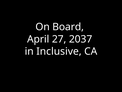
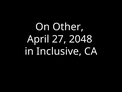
Board: Board -> Other (68, 27)
2037: 2037 -> 2048 (81, 39)
